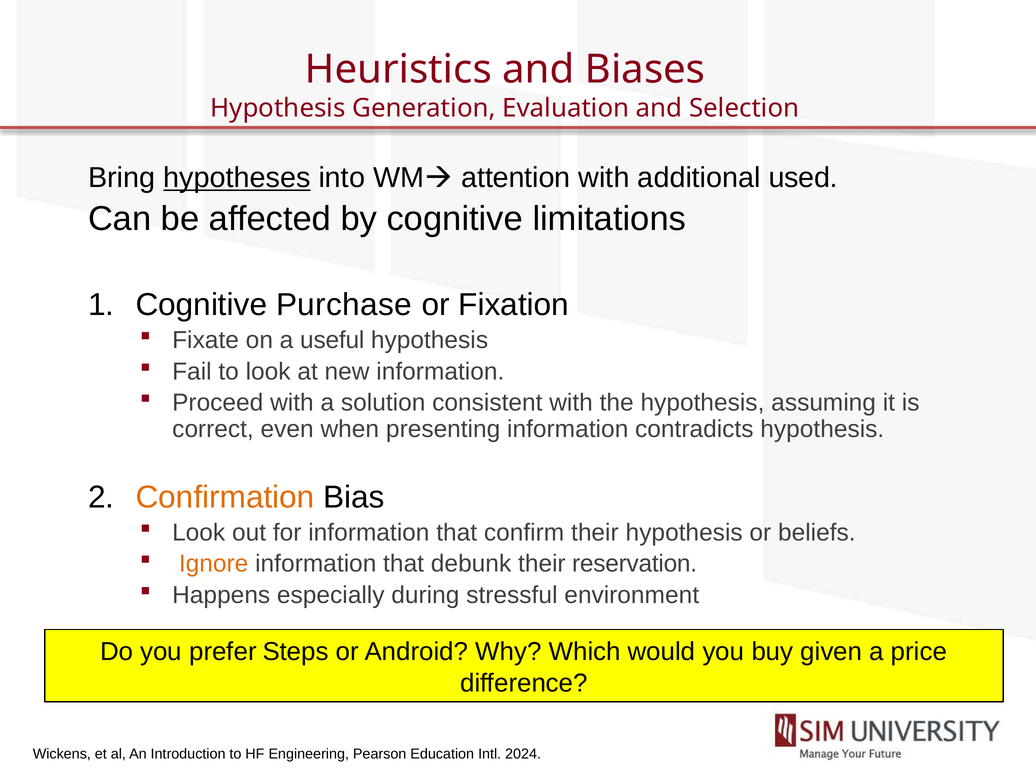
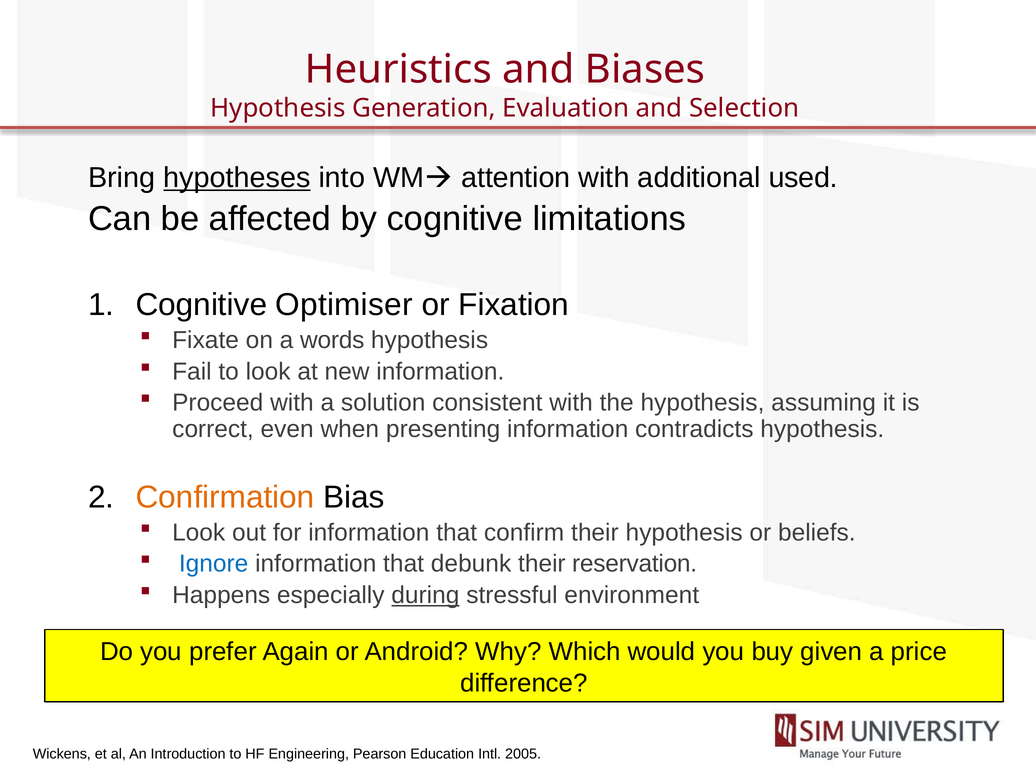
Purchase: Purchase -> Optimiser (344, 305)
useful: useful -> words (332, 340)
Ignore colour: orange -> blue (214, 564)
during underline: none -> present (425, 595)
Steps: Steps -> Again (296, 652)
2024: 2024 -> 2005 (523, 754)
